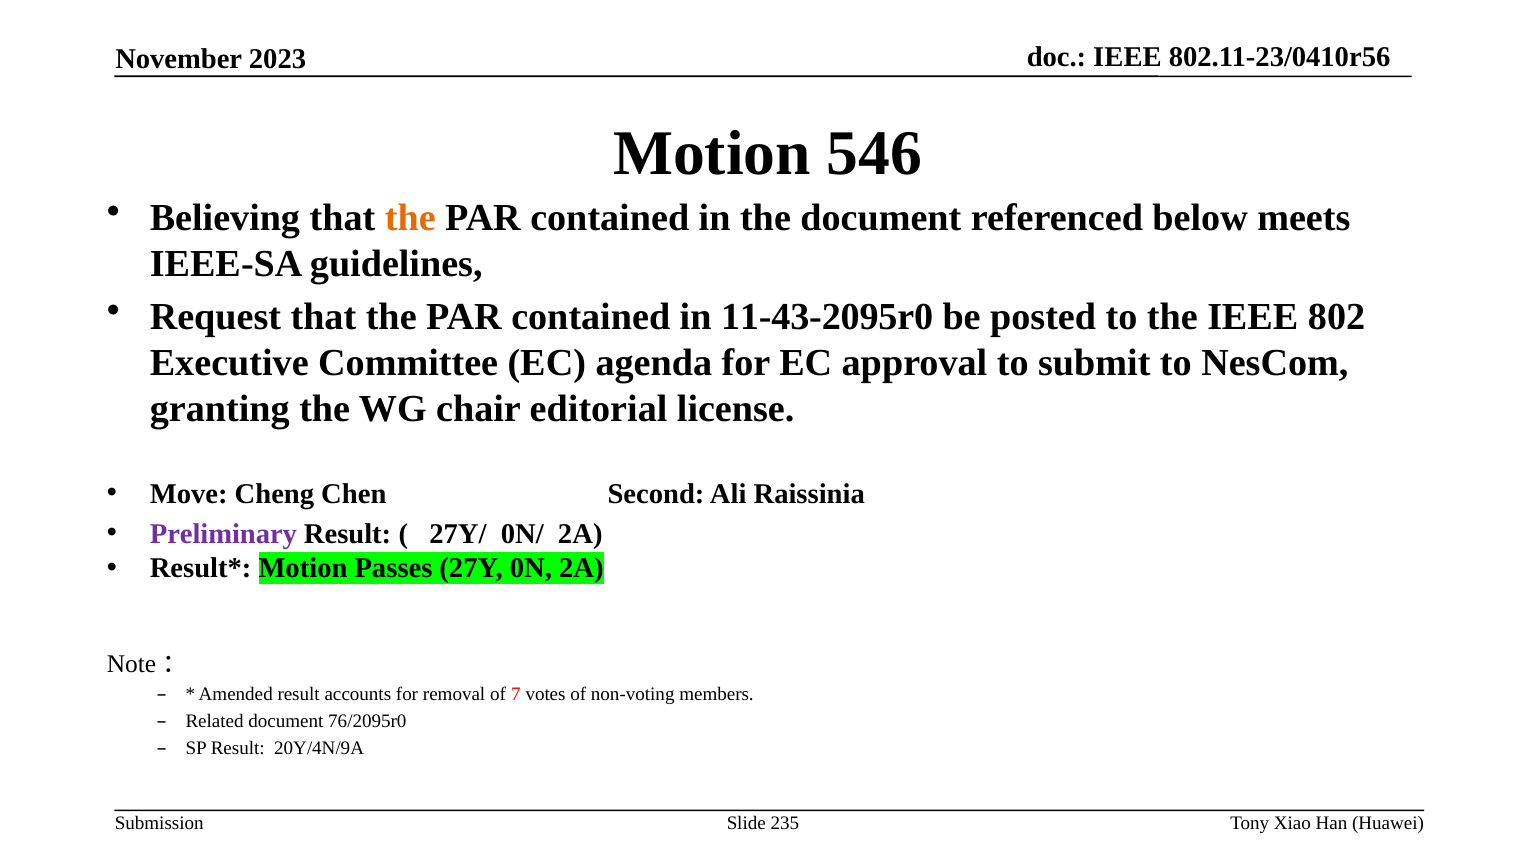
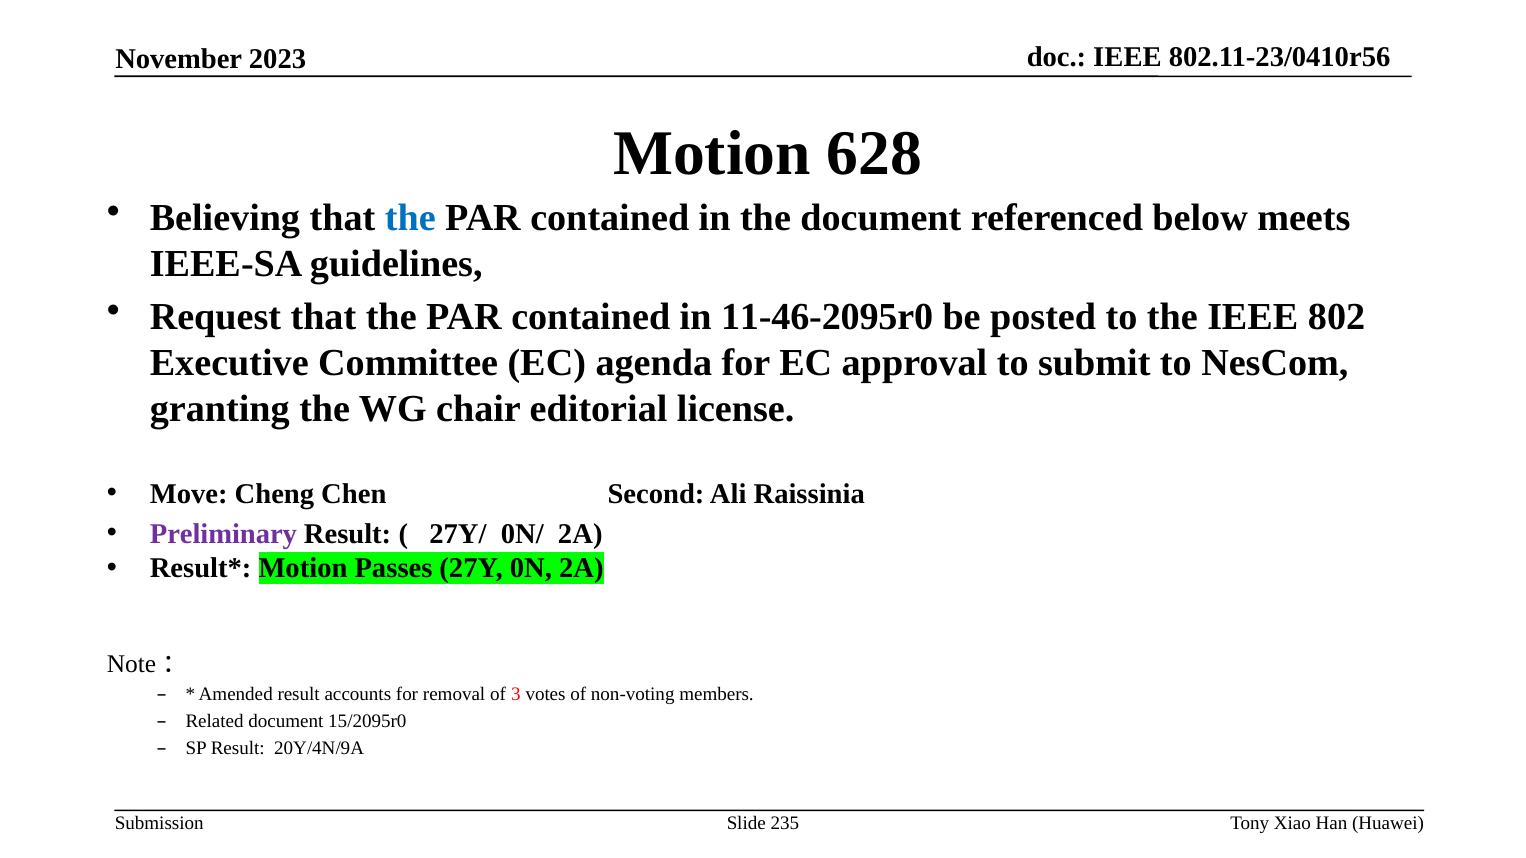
546: 546 -> 628 (874, 153)
the colour: orange -> blue (410, 218)
11-43-2095r0: 11-43-2095r0 -> 11-46-2095r0 (827, 317)
7: 7 -> 3 (516, 695)
76/2095r0: 76/2095r0 -> 15/2095r0 (367, 722)
